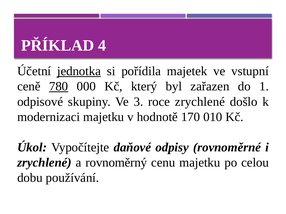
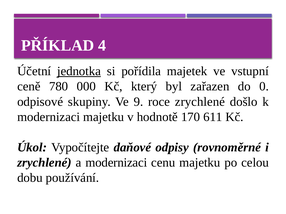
780 underline: present -> none (59, 87)
1: 1 -> 0 (264, 87)
3: 3 -> 9 (138, 102)
010: 010 -> 611 (213, 117)
a rovnoměrný: rovnoměrný -> modernizaci (116, 163)
